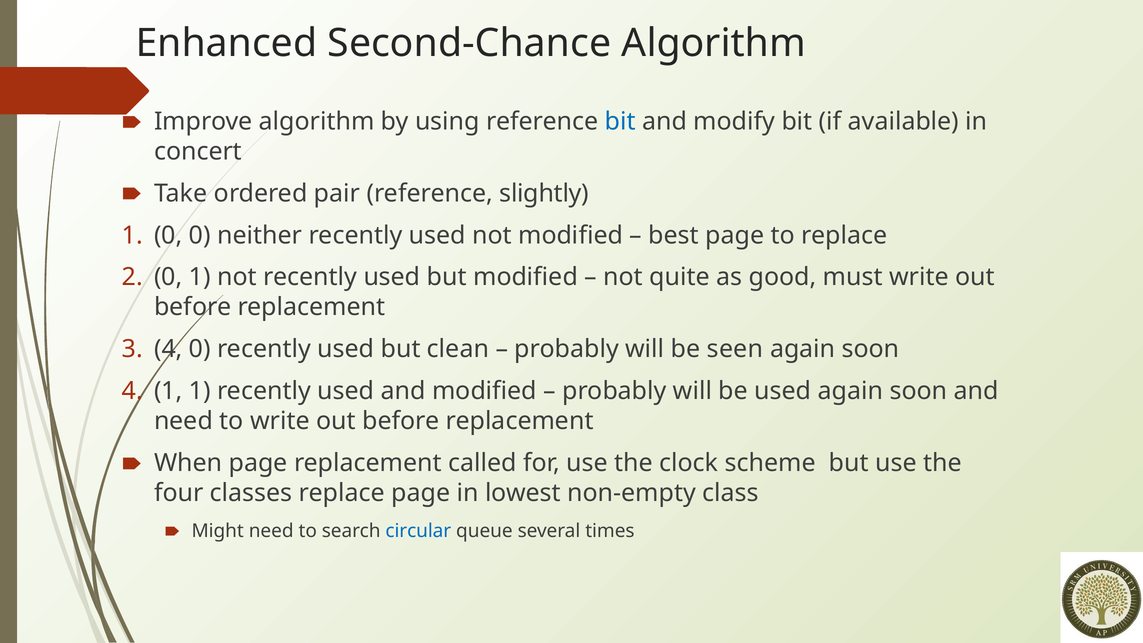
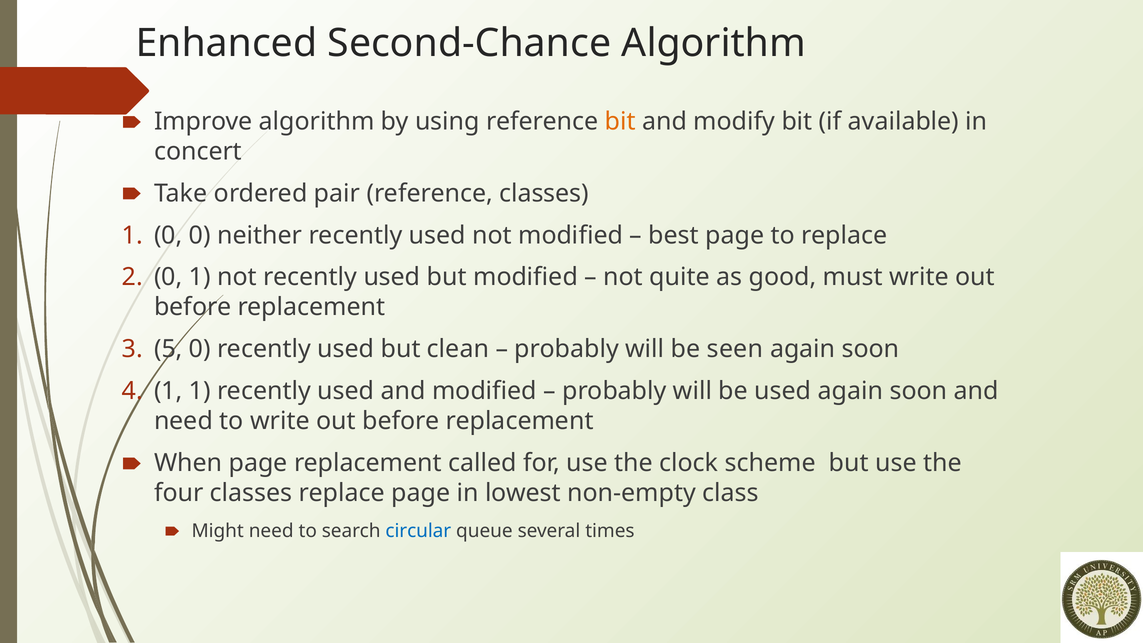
bit colour: blue -> orange (620, 121)
reference slightly: slightly -> classes (544, 193)
4: 4 -> 5 (168, 349)
